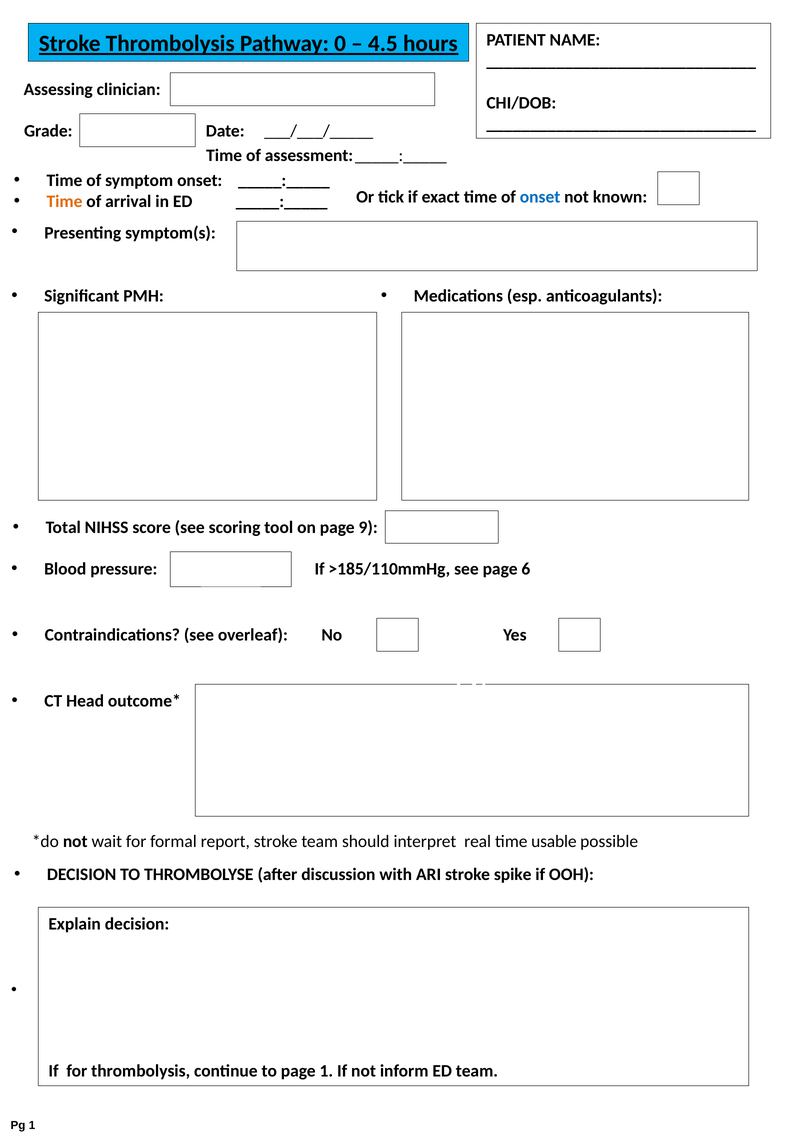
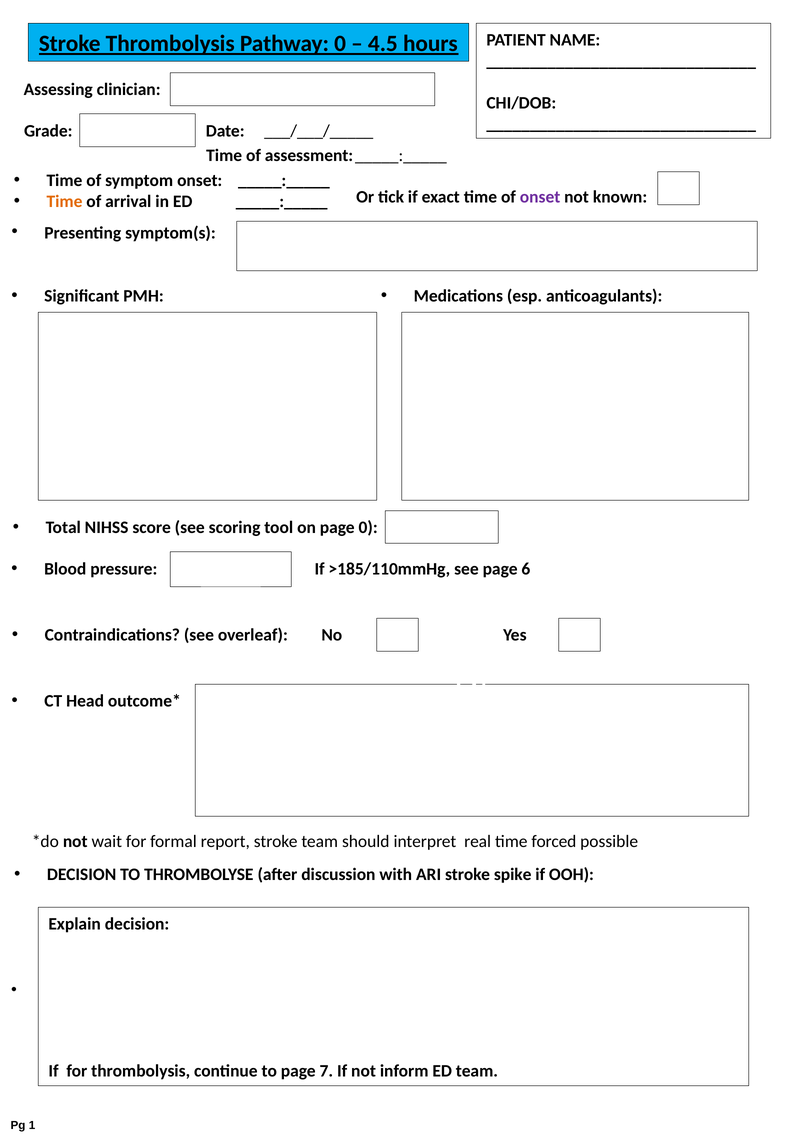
onset colour: blue -> purple (540, 197)
page 9: 9 -> 0 (368, 527)
usable: usable -> forced (554, 841)
page 1: 1 -> 7 (326, 1071)
